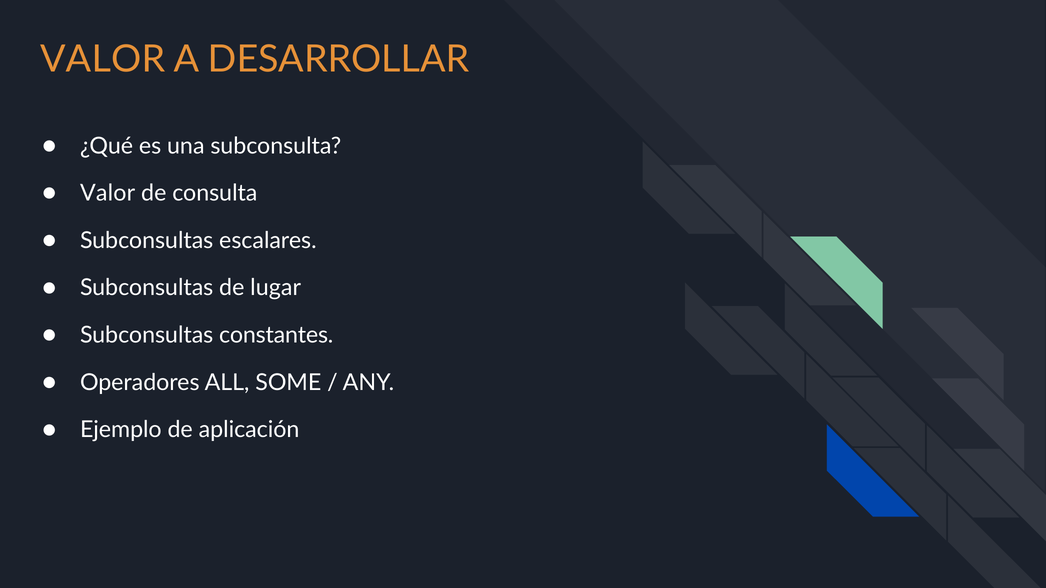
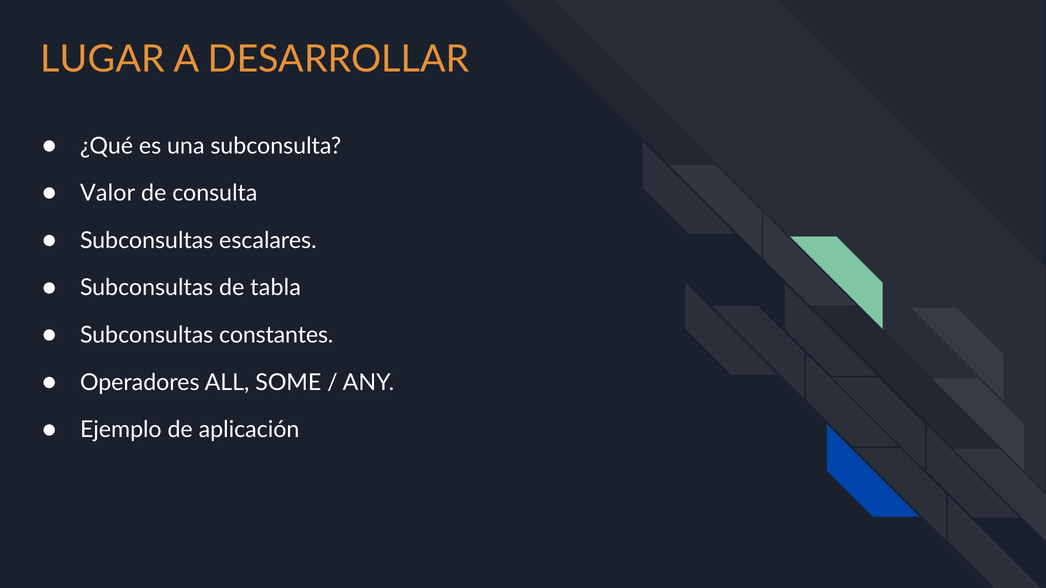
VALOR: VALOR -> LUGAR (103, 59)
lugar: lugar -> tabla (276, 288)
